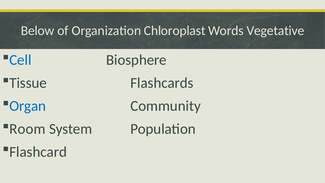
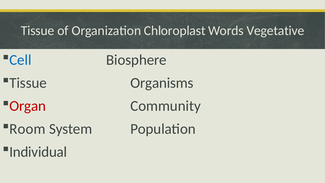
Below: Below -> Tissue (38, 31)
Flashcards: Flashcards -> Organisms (162, 83)
Organ colour: blue -> red (28, 106)
Flashcard: Flashcard -> Individual (38, 152)
